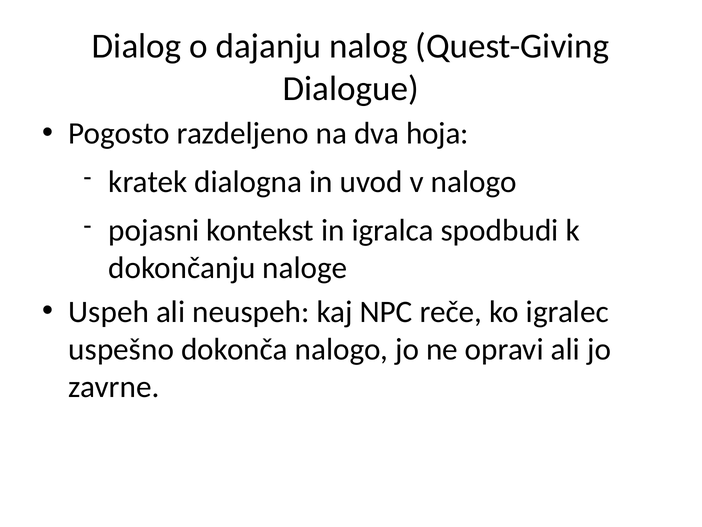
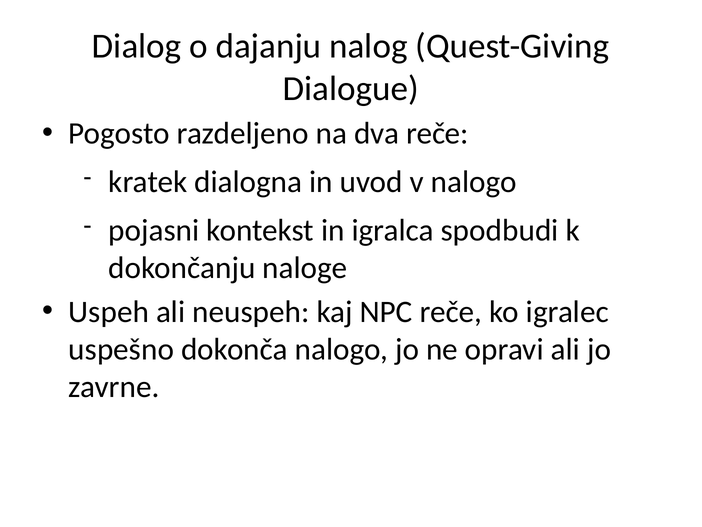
dva hoja: hoja -> reče (437, 133)
